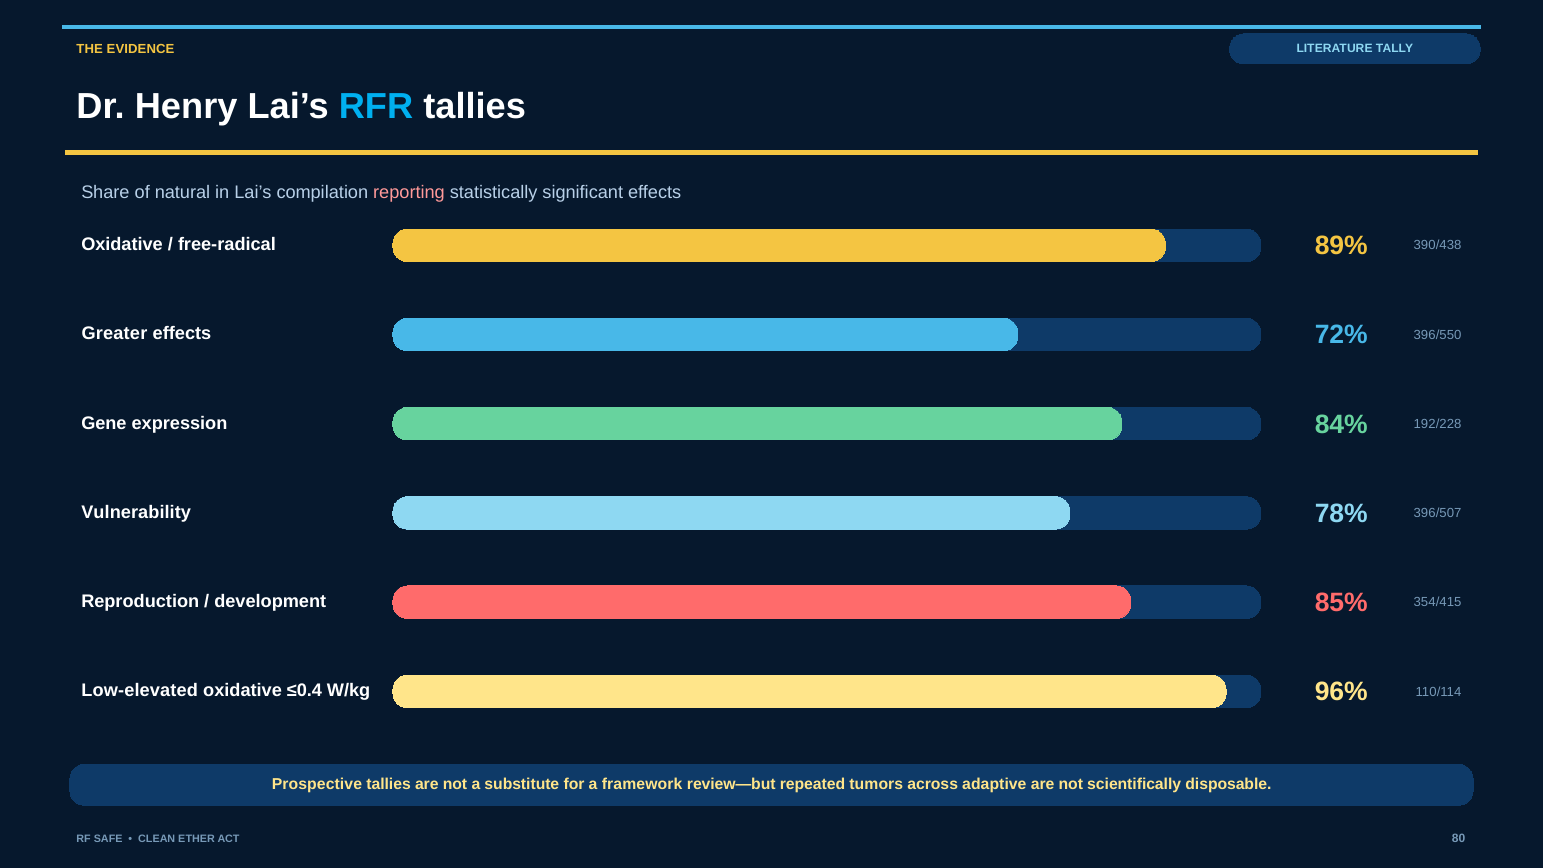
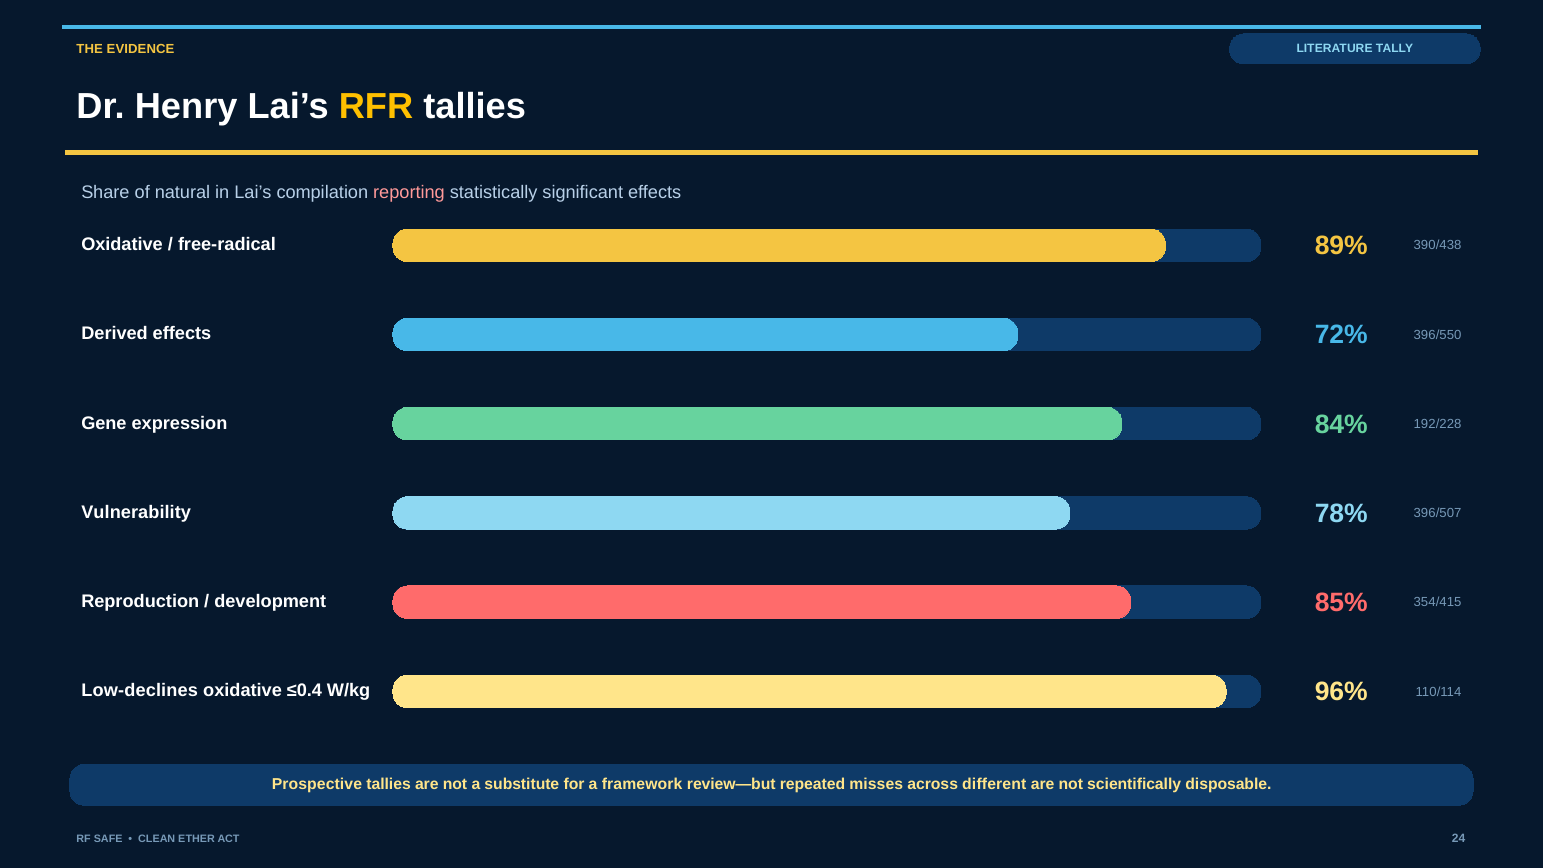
RFR colour: light blue -> yellow (376, 107)
Greater: Greater -> Derived (115, 334)
Low-elevated: Low-elevated -> Low-declines (140, 691)
tumors: tumors -> misses (876, 785)
adaptive: adaptive -> different (994, 785)
80: 80 -> 24 (1459, 838)
